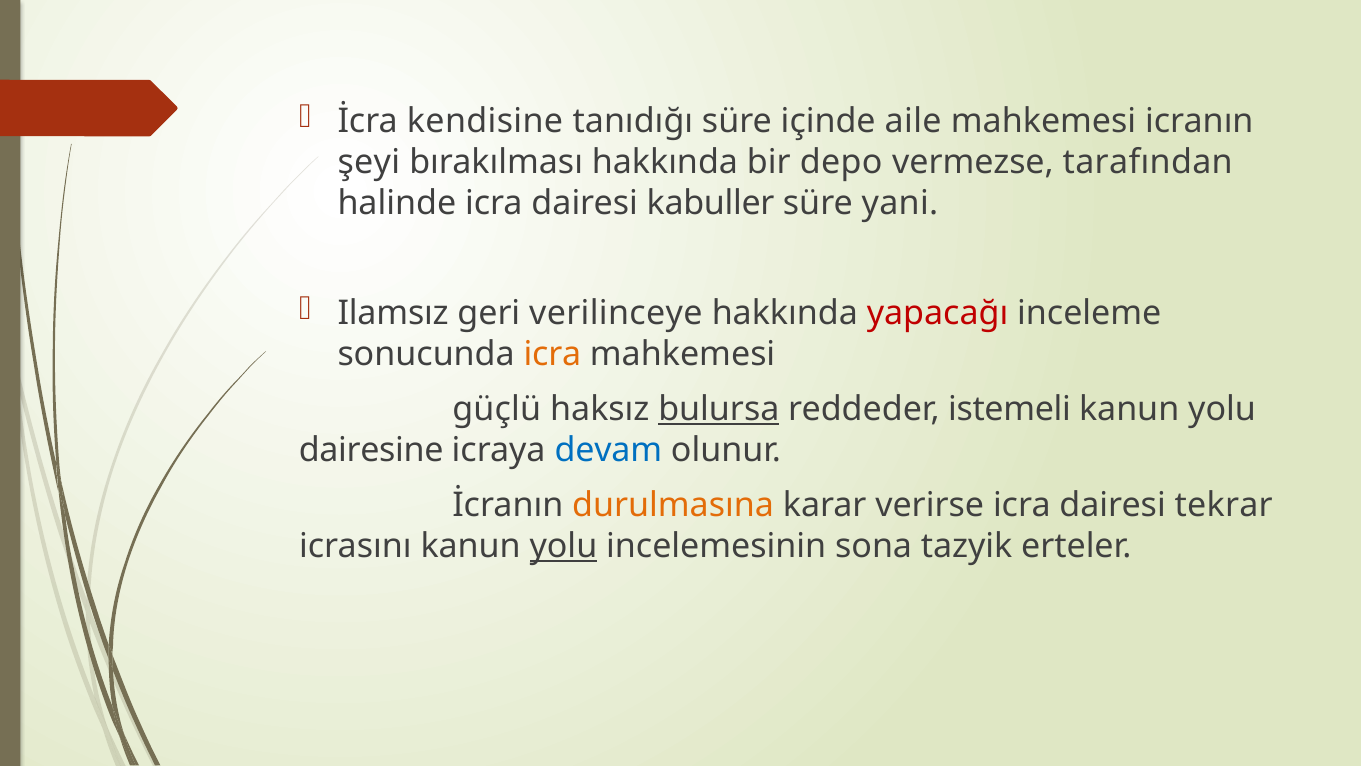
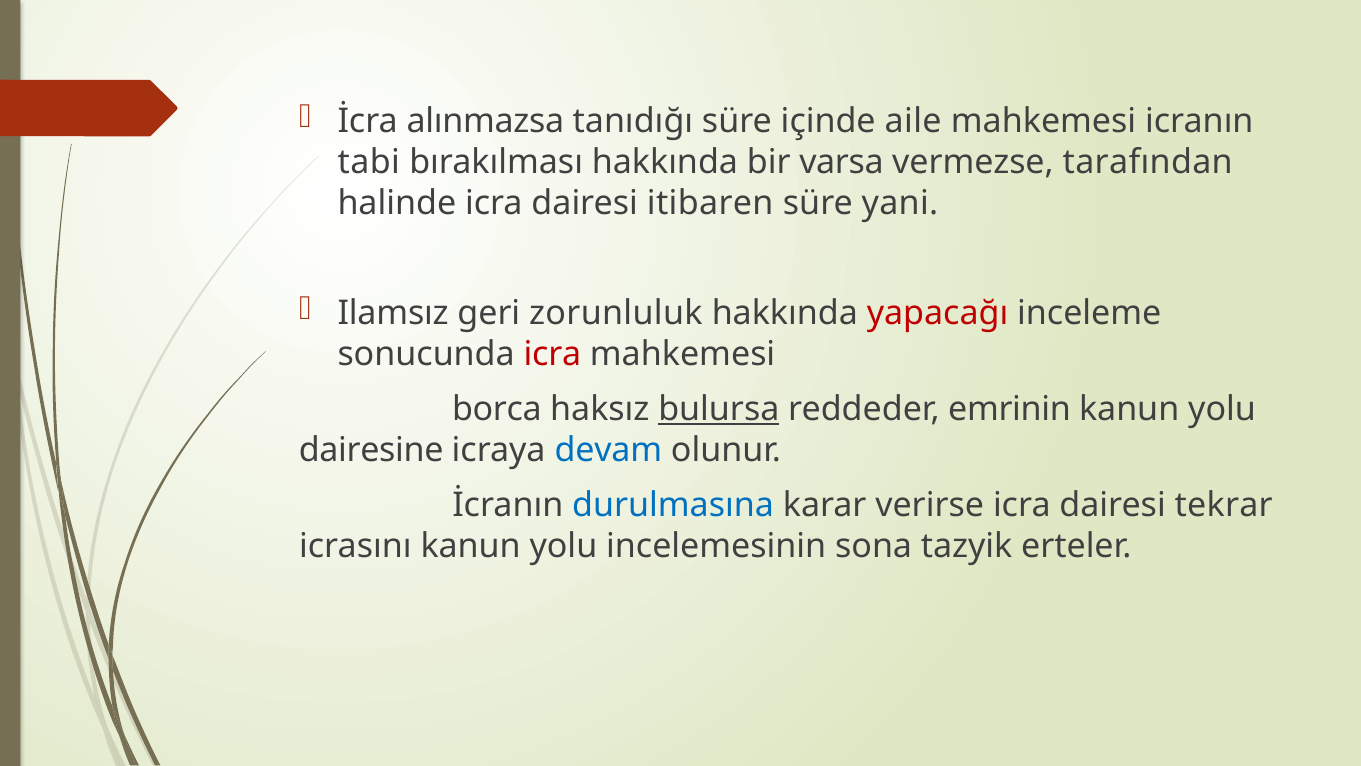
kendisine: kendisine -> alınmazsa (485, 122)
şeyi: şeyi -> tabi (369, 162)
depo: depo -> varsa (842, 162)
kabuller: kabuller -> itibaren (710, 203)
verilinceye: verilinceye -> zorunluluk (616, 313)
icra colour: orange -> red (552, 354)
güçlü: güçlü -> borca (497, 409)
istemeli: istemeli -> emrinin (1010, 409)
durulmasına colour: orange -> blue (673, 505)
yolu underline: present -> none (563, 546)
